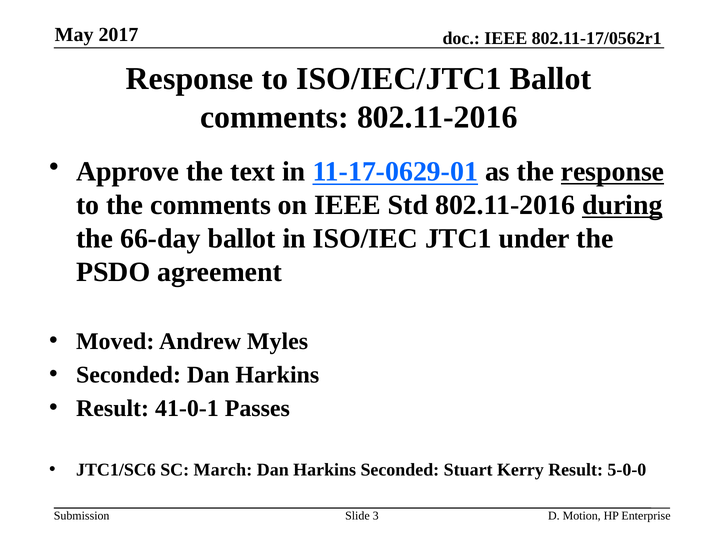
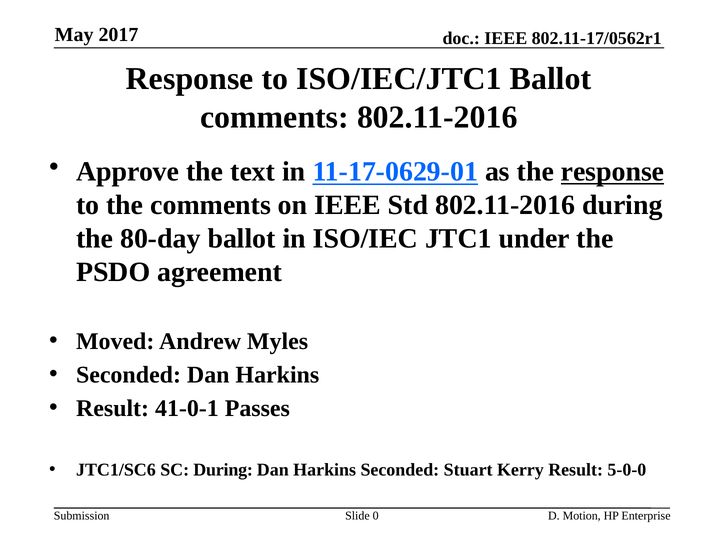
during underline: present -> none (622, 205)
66-day: 66-day -> 80-day (160, 239)
SC March: March -> During (223, 470)
3: 3 -> 0 (376, 516)
